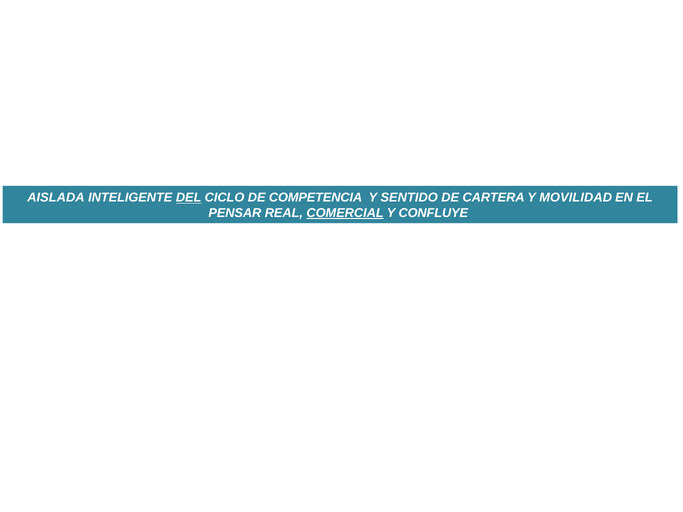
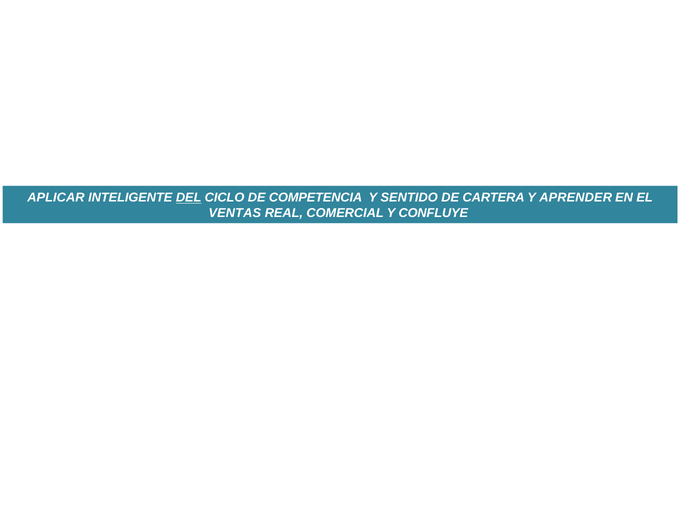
AISLADA: AISLADA -> APLICAR (56, 198)
MOVILIDAD: MOVILIDAD -> APRENDER (576, 198)
PENSAR: PENSAR -> VENTAS (235, 213)
COMERCIAL underline: present -> none (345, 213)
